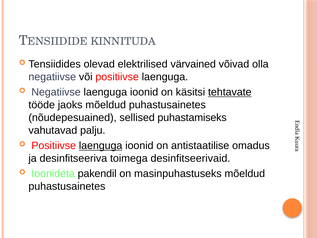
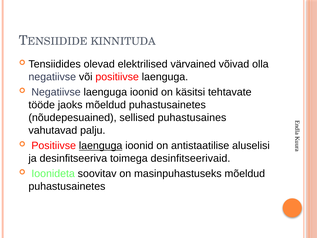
tehtavate underline: present -> none (230, 92)
puhastamiseks: puhastamiseks -> puhastusaines (192, 117)
omadus: omadus -> aluselisi (251, 145)
pakendil: pakendil -> soovitav (97, 173)
